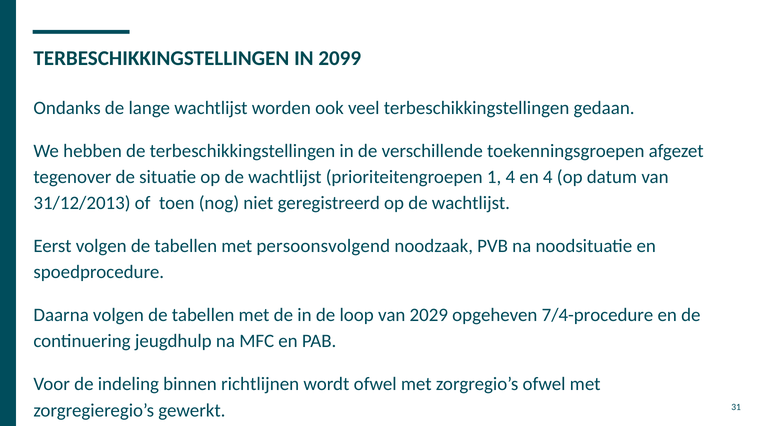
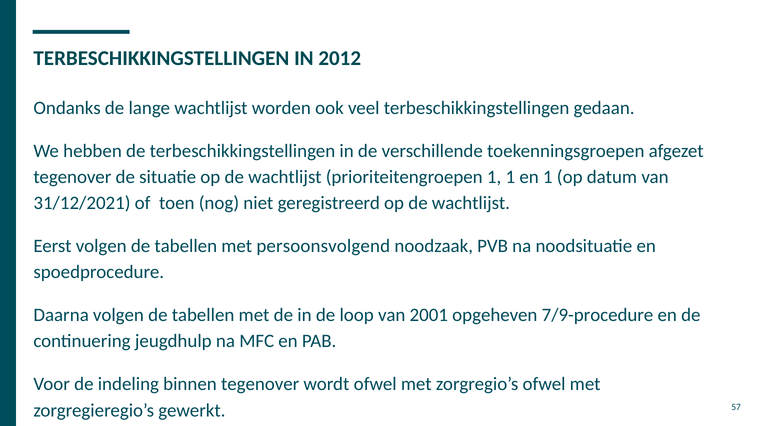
2099: 2099 -> 2012 (340, 59)
1 4: 4 -> 1 (510, 177)
en 4: 4 -> 1 (548, 177)
31/12/2013: 31/12/2013 -> 31/12/2021 (82, 203)
2029: 2029 -> 2001 (429, 315)
7/4-procedure: 7/4-procedure -> 7/9-procedure (598, 315)
binnen richtlijnen: richtlijnen -> tegenover (260, 385)
31: 31 -> 57 (736, 408)
